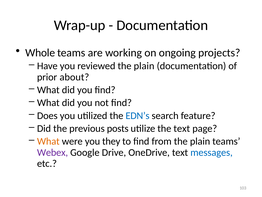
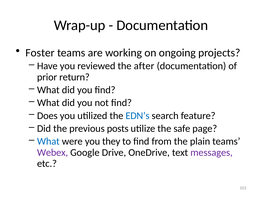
Whole: Whole -> Foster (40, 53)
reviewed the plain: plain -> after (144, 66)
about: about -> return (74, 77)
the text: text -> safe (182, 128)
What colour: orange -> blue (48, 141)
messages colour: blue -> purple (212, 152)
